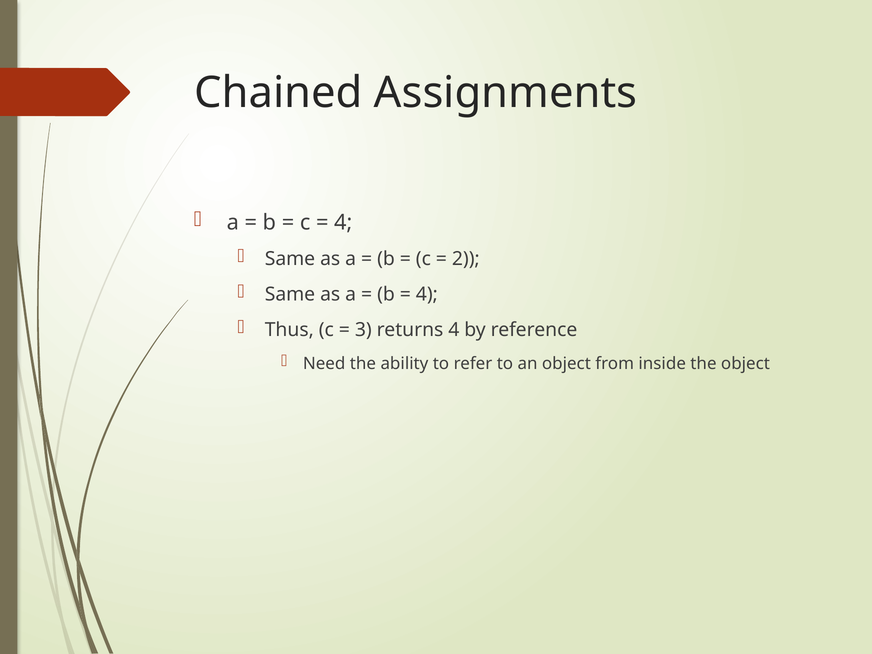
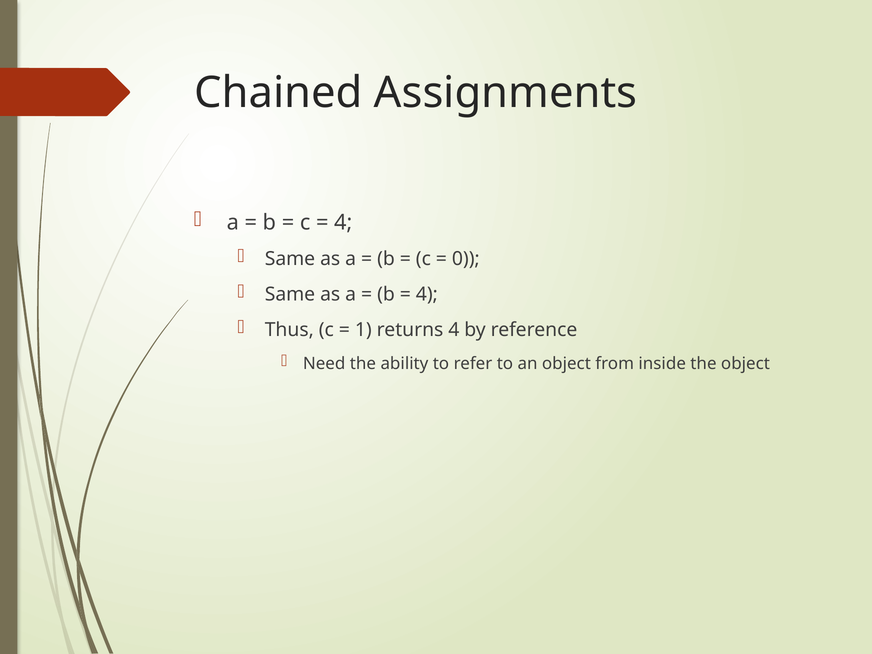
2: 2 -> 0 (466, 259)
3: 3 -> 1 (363, 330)
